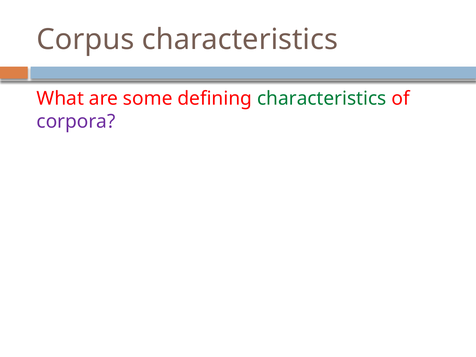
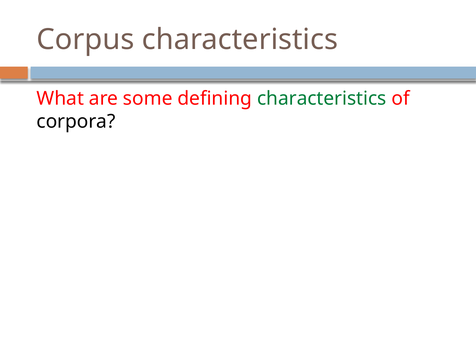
corpora colour: purple -> black (76, 122)
